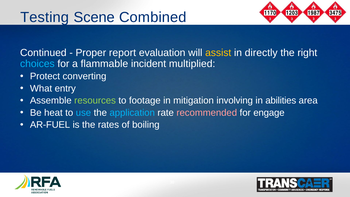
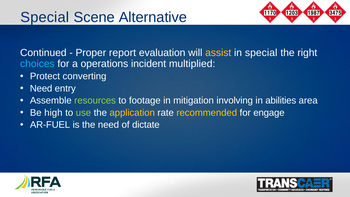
Testing: Testing -> Special (45, 17)
Combined: Combined -> Alternative (153, 17)
in directly: directly -> special (261, 53)
flammable: flammable -> operations (104, 64)
What: What -> Need (41, 88)
heat: heat -> high (53, 113)
use colour: light blue -> light green (83, 113)
application colour: light blue -> yellow (132, 113)
recommended colour: pink -> yellow (207, 113)
the rates: rates -> need (108, 125)
boiling: boiling -> dictate (146, 125)
